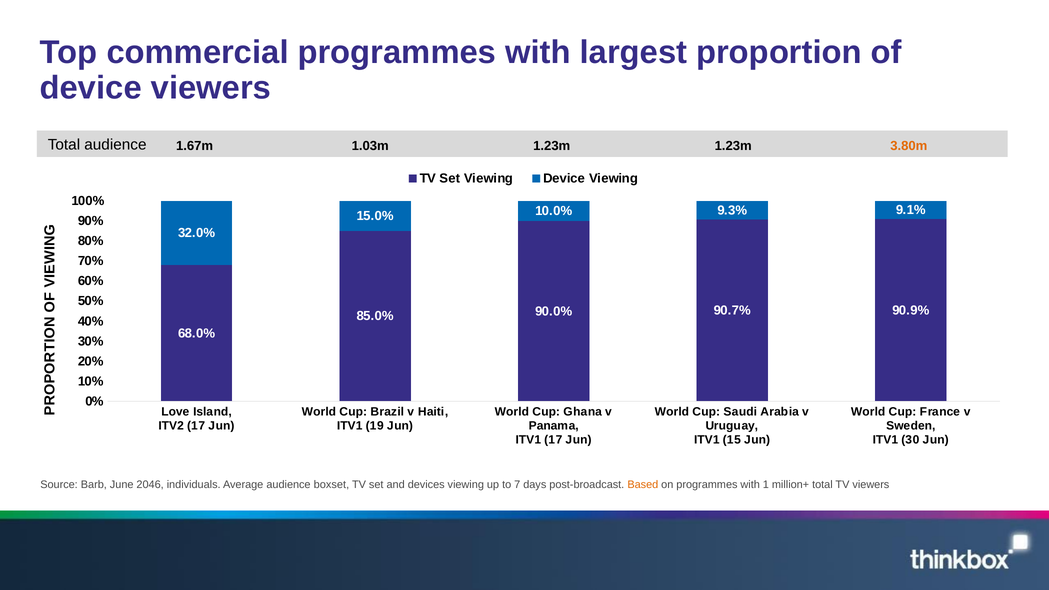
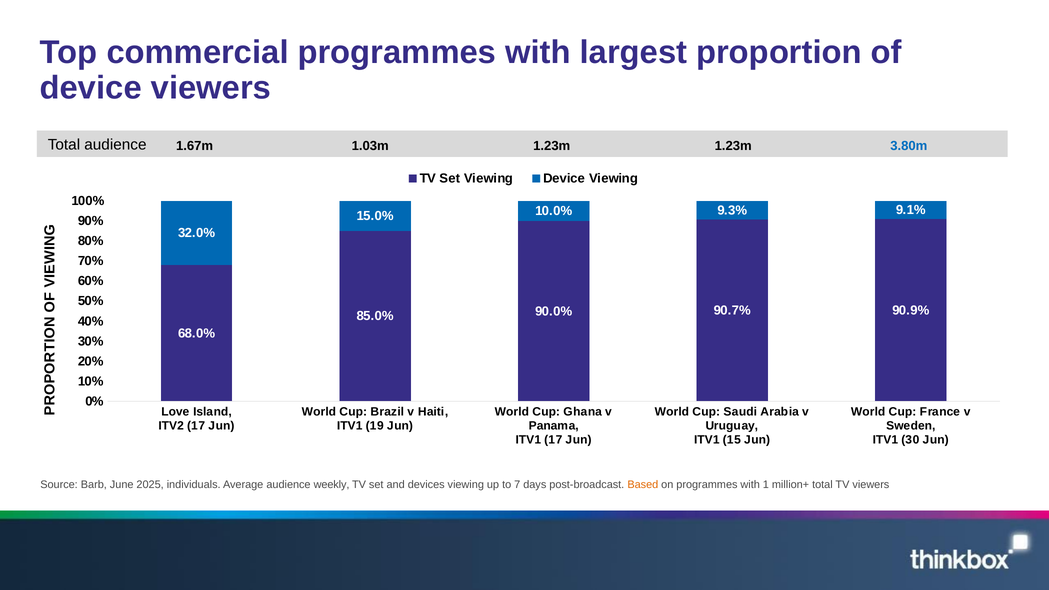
3.80m colour: orange -> blue (909, 146)
2046: 2046 -> 2025 (150, 485)
boxset: boxset -> weekly (332, 485)
